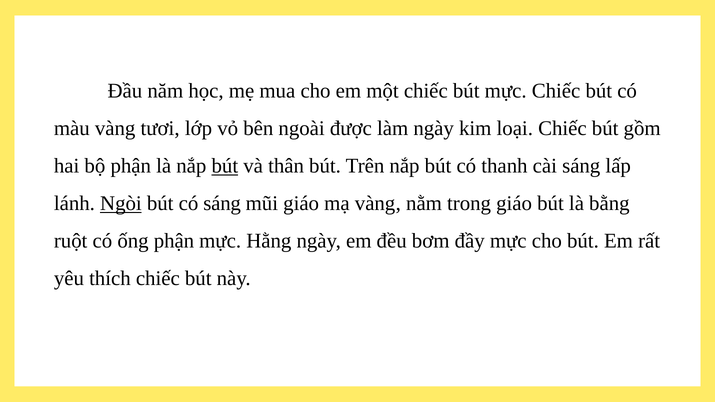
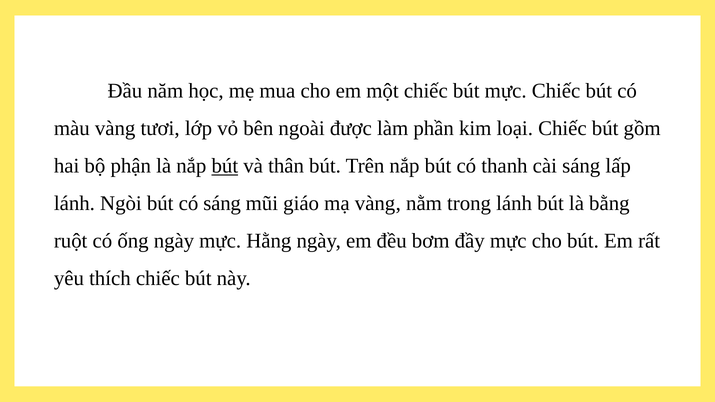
làm ngày: ngày -> phần (434, 128)
Ngòi underline: present -> none (121, 204)
trong giáo: giáo -> lánh (514, 204)
ống phận: phận -> ngày (174, 241)
